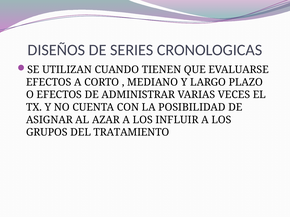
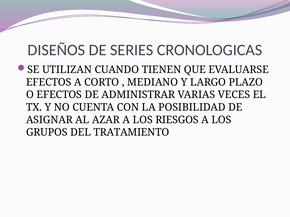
INFLUIR: INFLUIR -> RIESGOS (177, 120)
